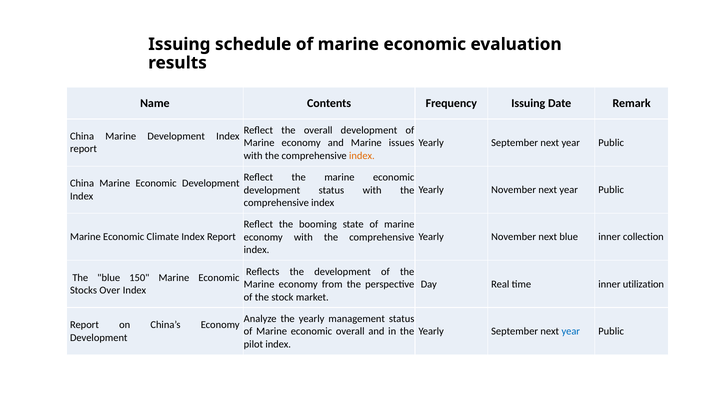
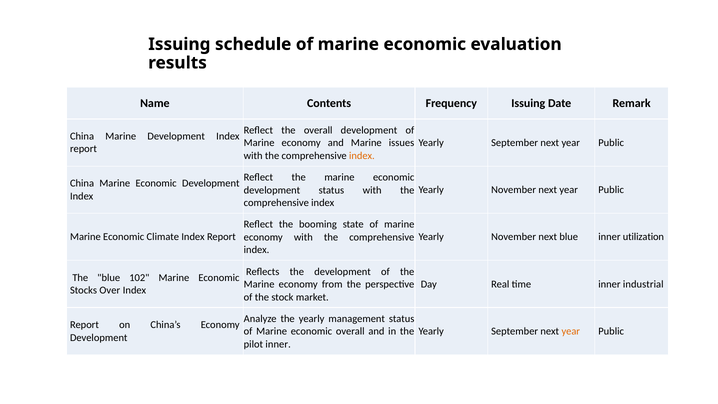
collection: collection -> utilization (643, 237)
150: 150 -> 102 (139, 278)
utilization: utilization -> industrial (643, 284)
year colour: blue -> orange (571, 331)
pilot index: index -> inner (278, 344)
